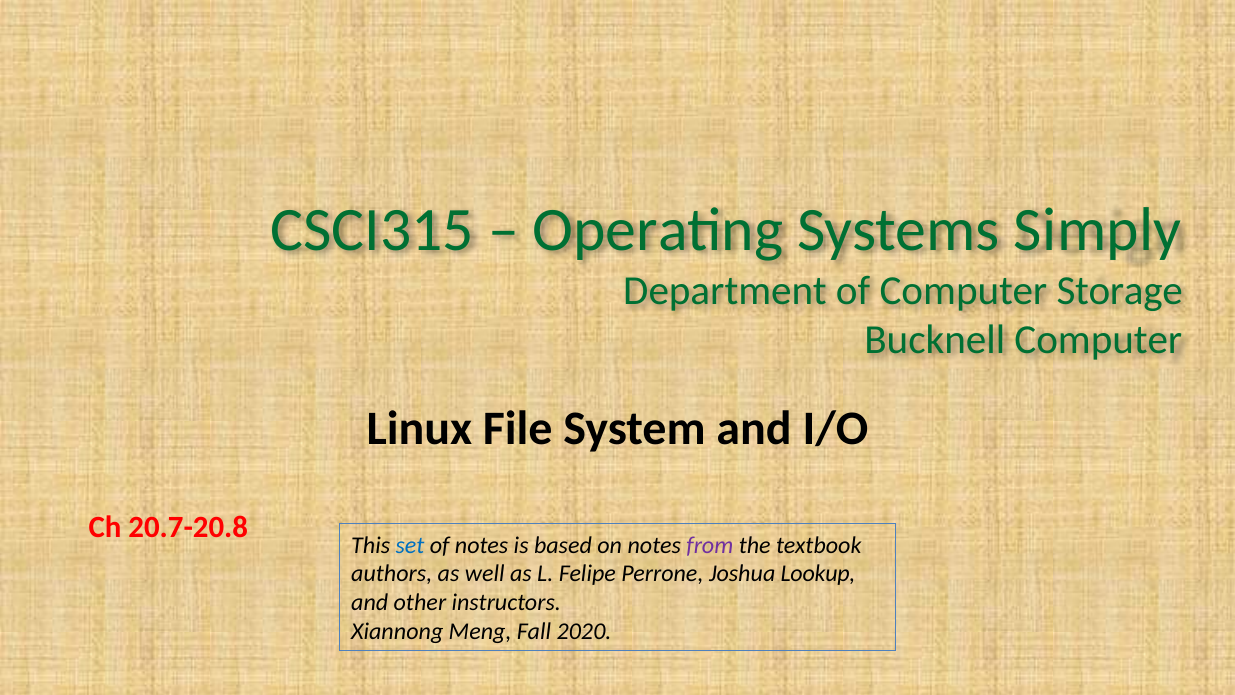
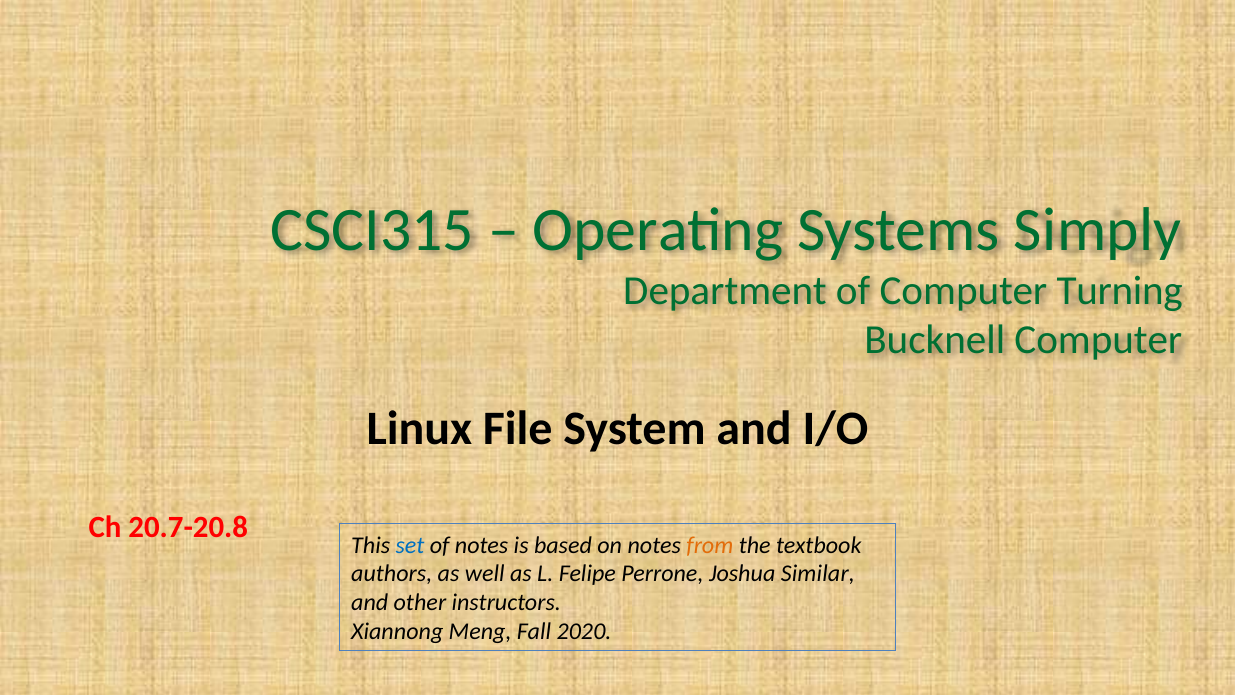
Storage: Storage -> Turning (1120, 290)
from colour: purple -> orange (710, 545)
Lookup: Lookup -> Similar (818, 574)
